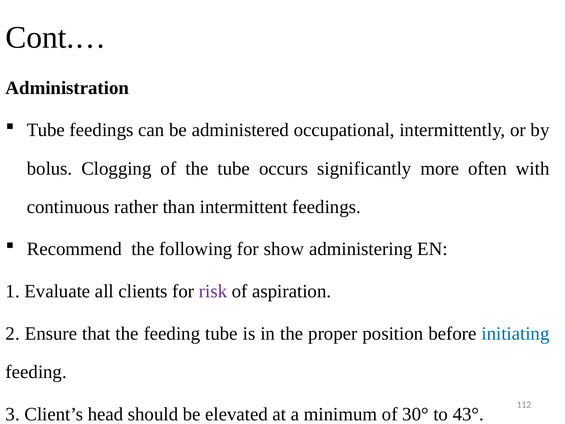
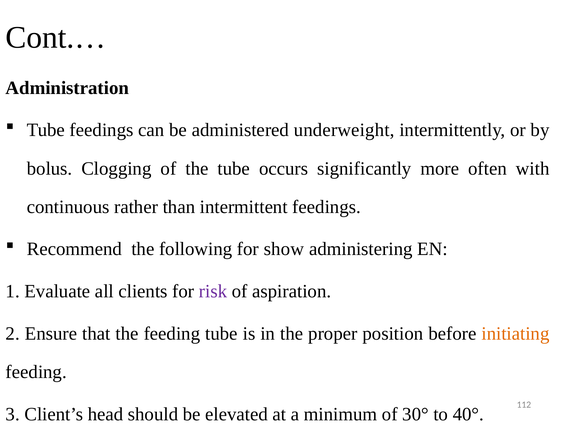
occupational: occupational -> underweight (344, 130)
initiating colour: blue -> orange (515, 333)
43°: 43° -> 40° (468, 414)
